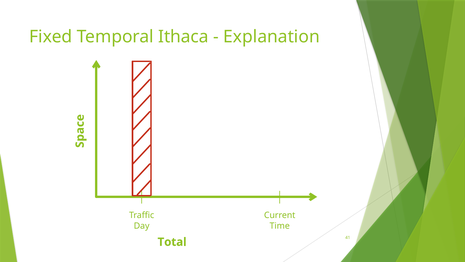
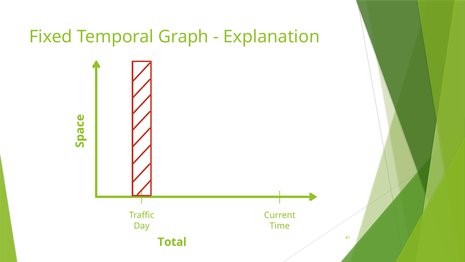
Ithaca: Ithaca -> Graph (184, 37)
